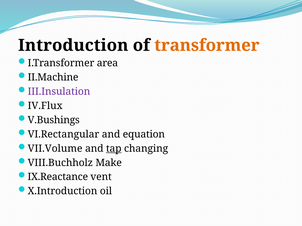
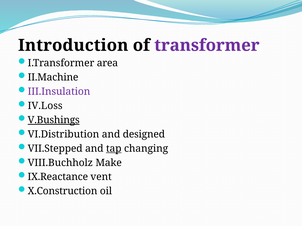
transformer colour: orange -> purple (207, 45)
IV.Flux: IV.Flux -> IV.Loss (45, 106)
V.Bushings underline: none -> present (54, 120)
VI.Rectangular: VI.Rectangular -> VI.Distribution (63, 135)
equation: equation -> designed (144, 135)
VII.Volume: VII.Volume -> VII.Stepped (55, 149)
X.Introduction: X.Introduction -> X.Construction (63, 192)
